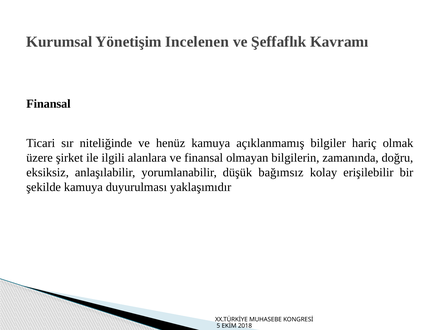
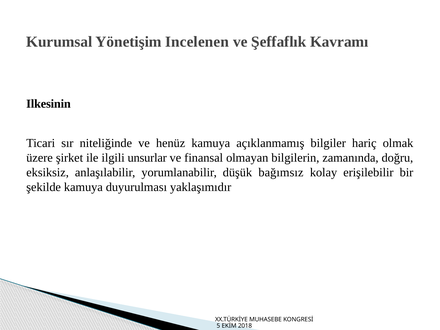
Finansal: Finansal -> Ilkesinin (48, 104)
alanlara: alanlara -> unsurlar (147, 158)
